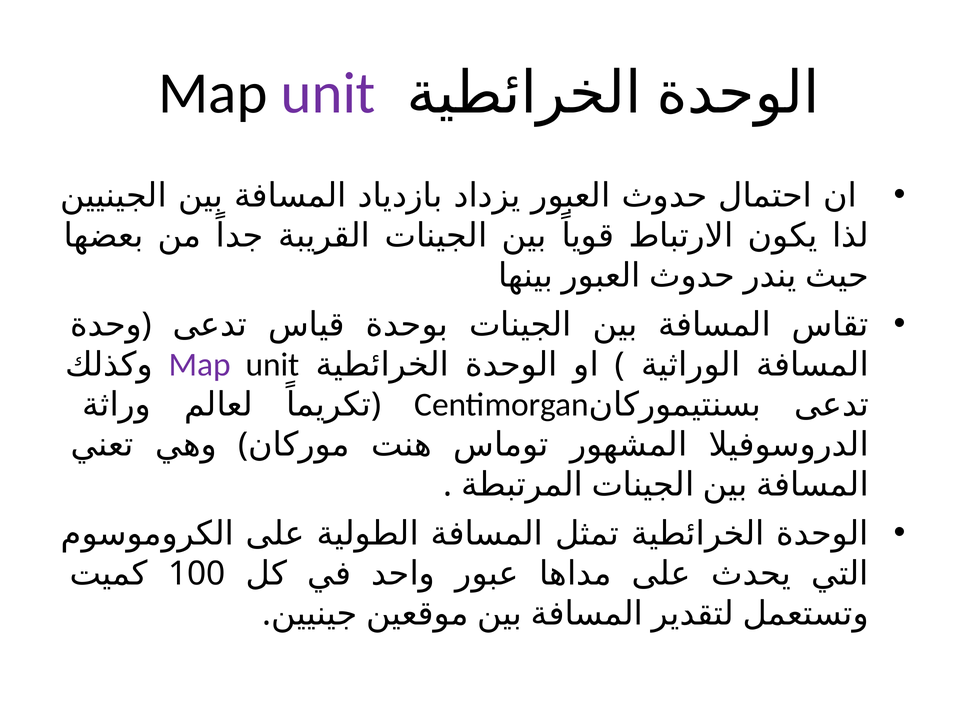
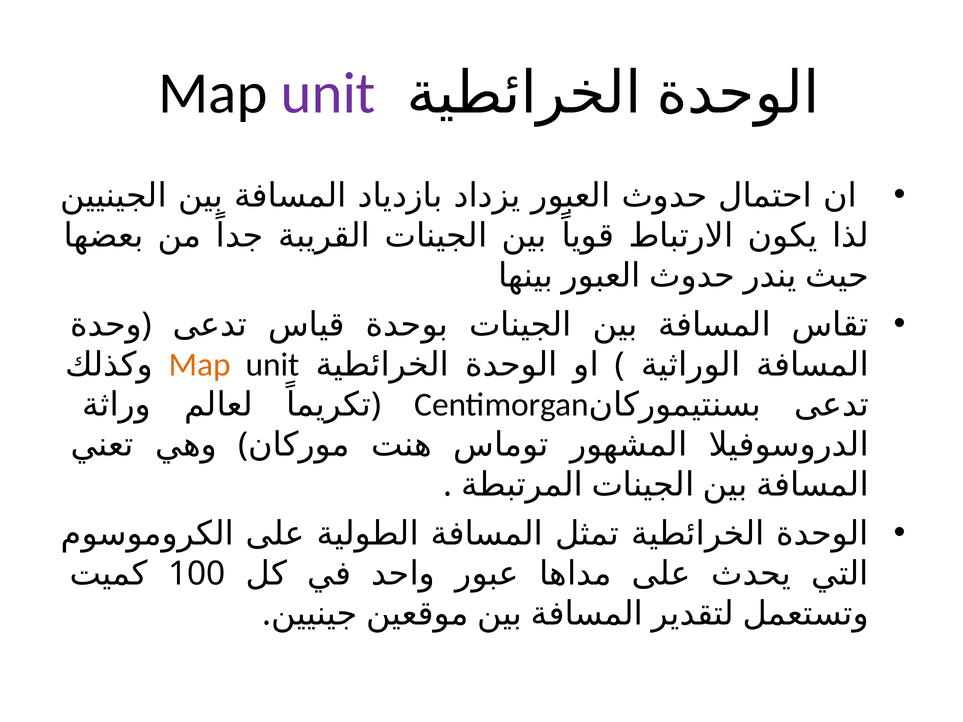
Map colour: purple -> orange (200, 365)
